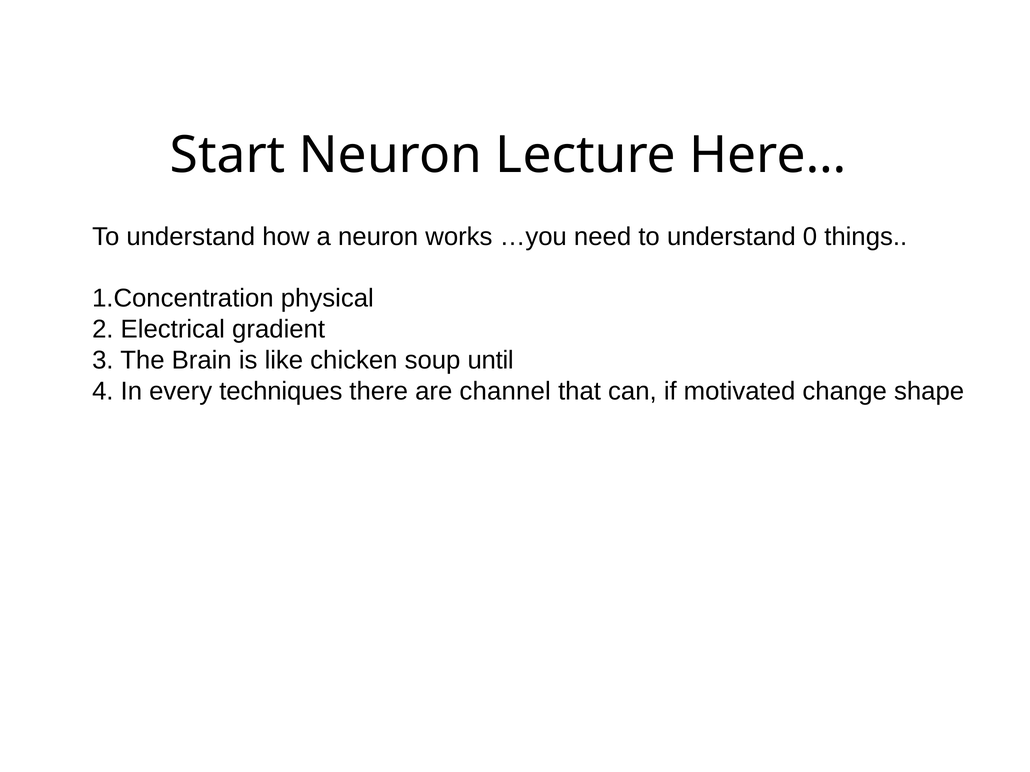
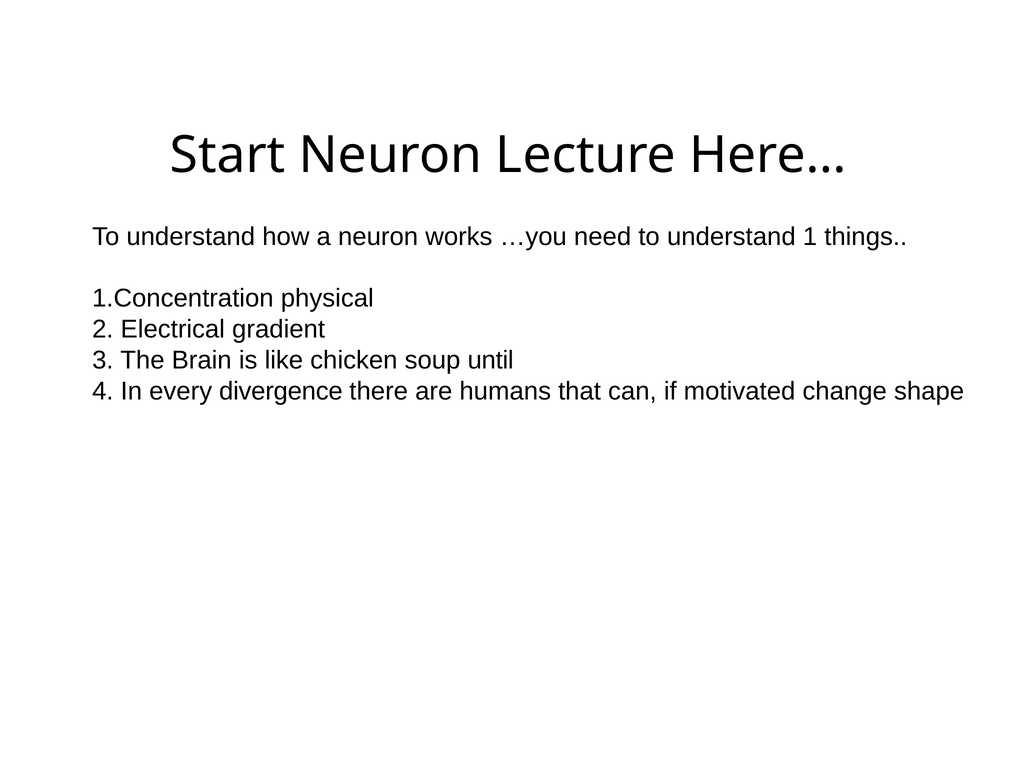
0: 0 -> 1 (810, 237)
techniques: techniques -> divergence (281, 391)
channel: channel -> humans (505, 391)
